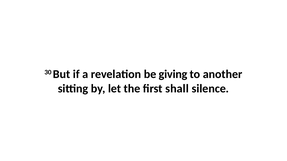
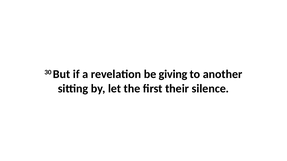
shall: shall -> their (177, 89)
